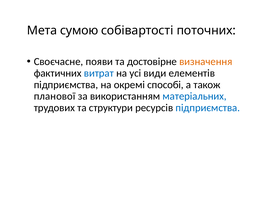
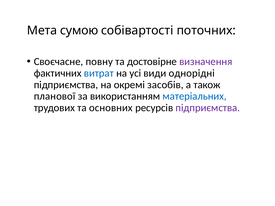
появи: появи -> повну (99, 62)
визначення colour: orange -> purple (206, 62)
елементів: елементів -> однорідні (192, 73)
способі: способі -> засобів (165, 85)
структури: структури -> основних (111, 108)
підприємства colour: blue -> purple (208, 108)
